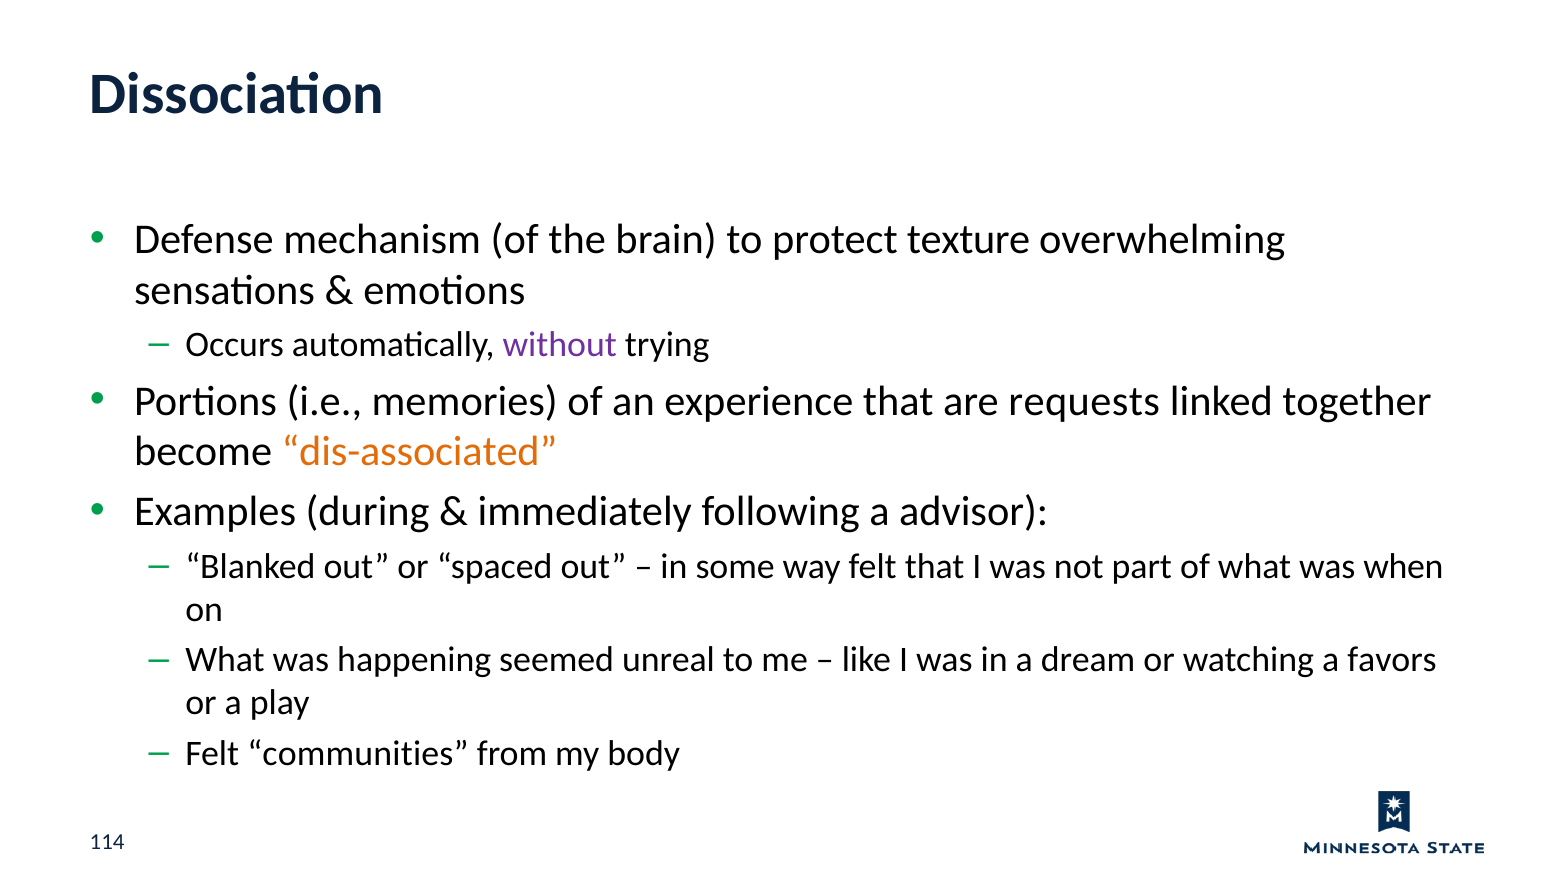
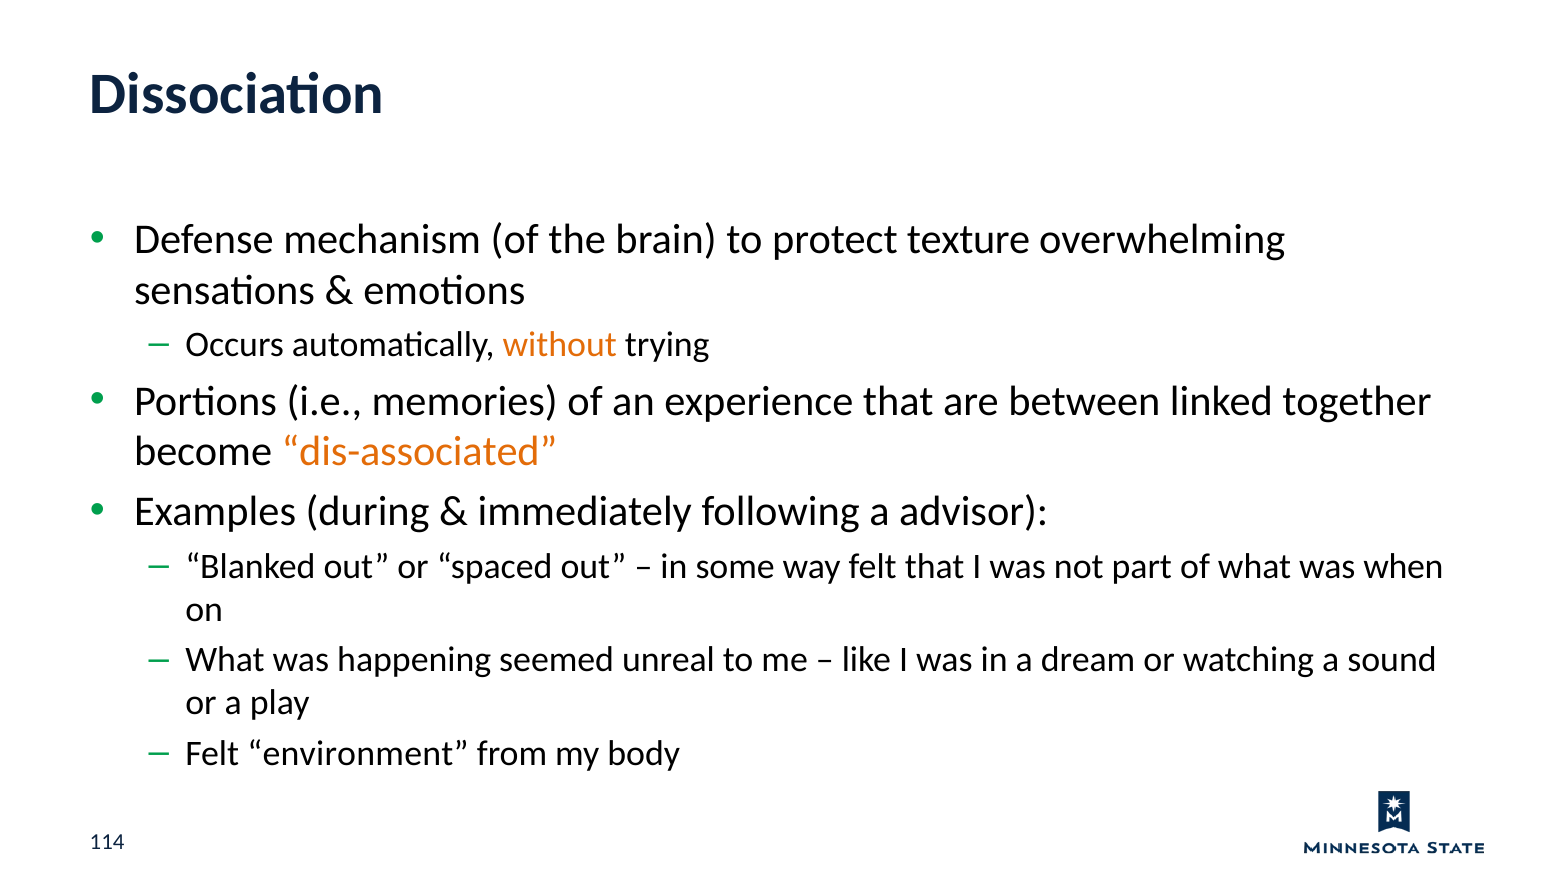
without colour: purple -> orange (560, 345)
requests: requests -> between (1084, 401)
favors: favors -> sound (1392, 660)
communities: communities -> environment (358, 754)
